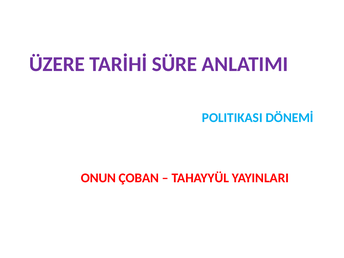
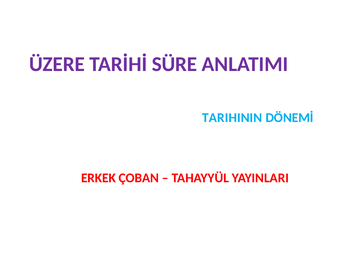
POLITIKASI: POLITIKASI -> TARIHININ (232, 118)
ONUN: ONUN -> ERKEK (98, 178)
